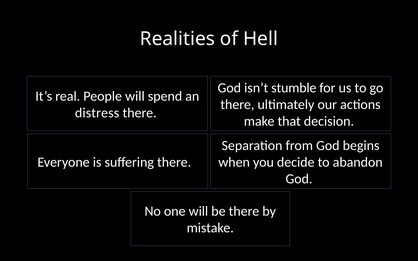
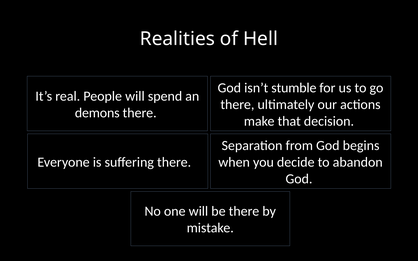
distress: distress -> demons (97, 113)
